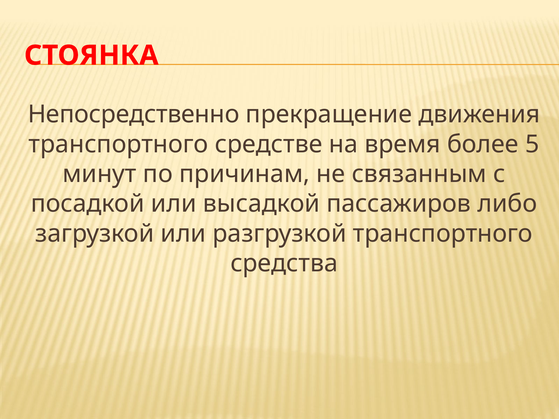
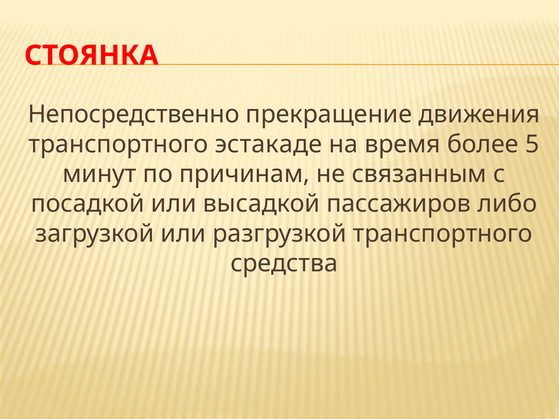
средстве: средстве -> эстакаде (268, 144)
